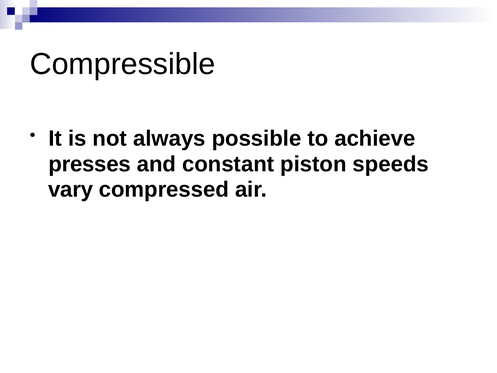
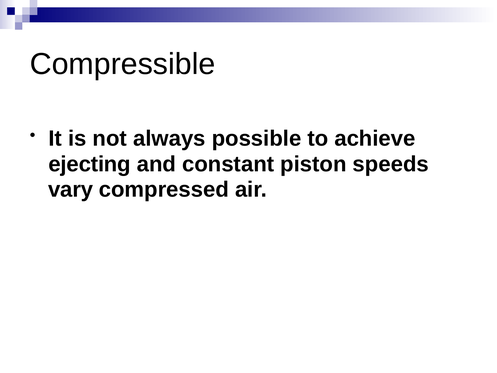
presses: presses -> ejecting (90, 164)
